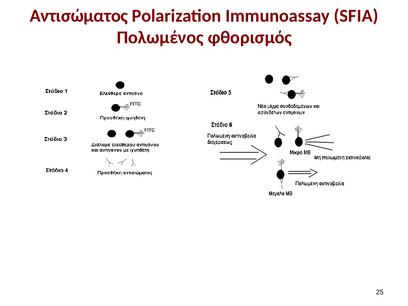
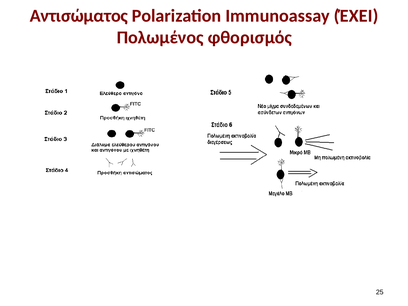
SFIA: SFIA -> ΈΧΕΙ (356, 16)
